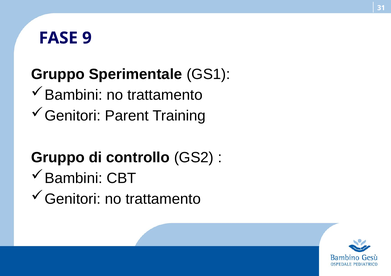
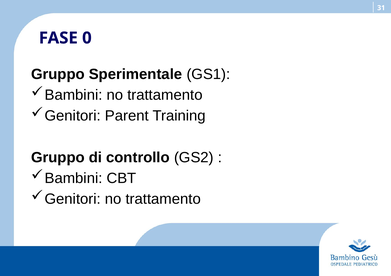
9: 9 -> 0 (87, 38)
